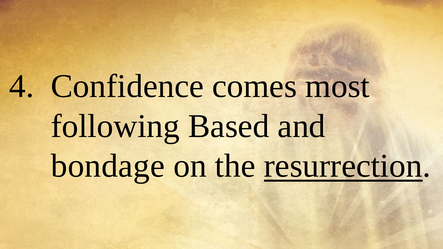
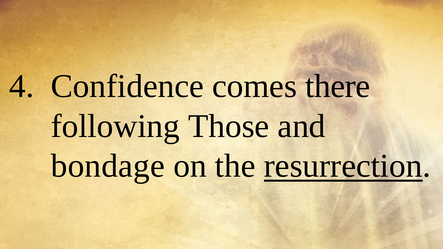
most: most -> there (338, 86)
Based: Based -> Those (229, 126)
